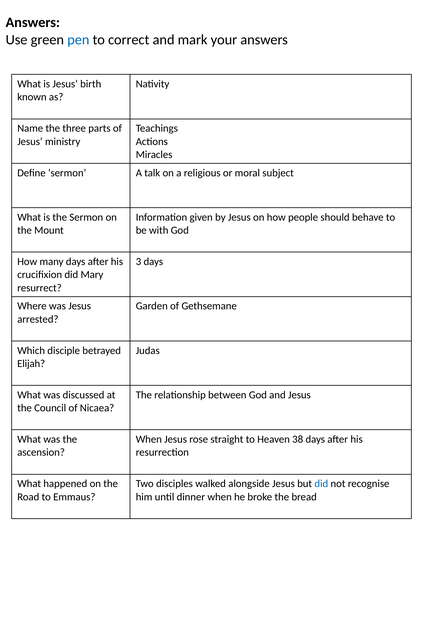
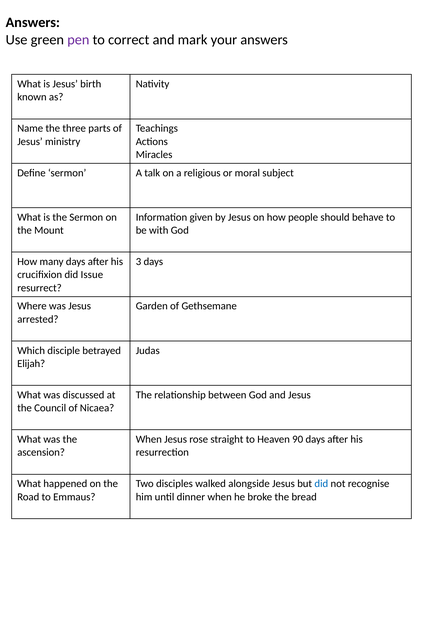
pen colour: blue -> purple (78, 40)
Mary: Mary -> Issue (92, 275)
38: 38 -> 90 (298, 439)
